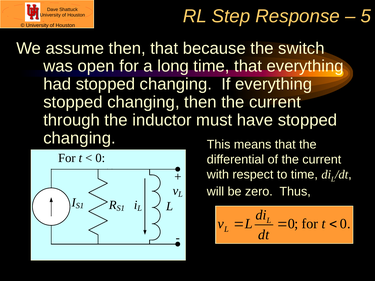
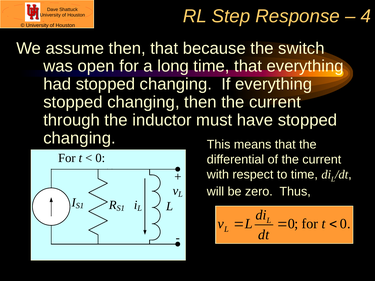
5: 5 -> 4 (366, 16)
